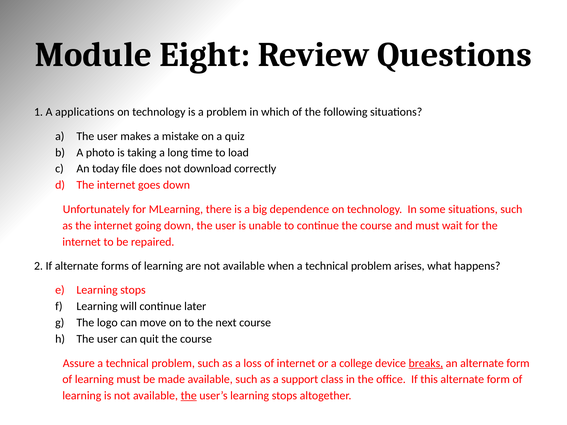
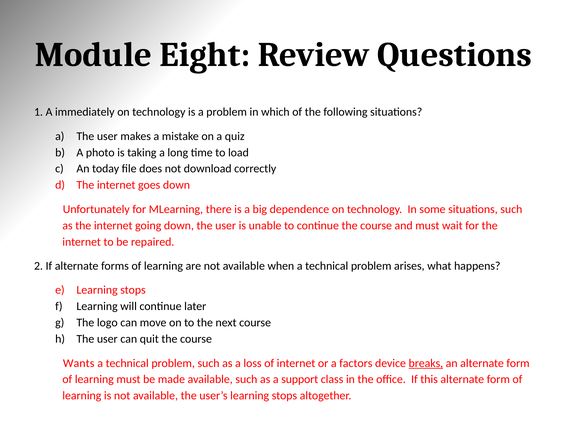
applications: applications -> immediately (85, 112)
Assure: Assure -> Wants (79, 363)
college: college -> factors (356, 363)
the underline: present -> none (189, 396)
